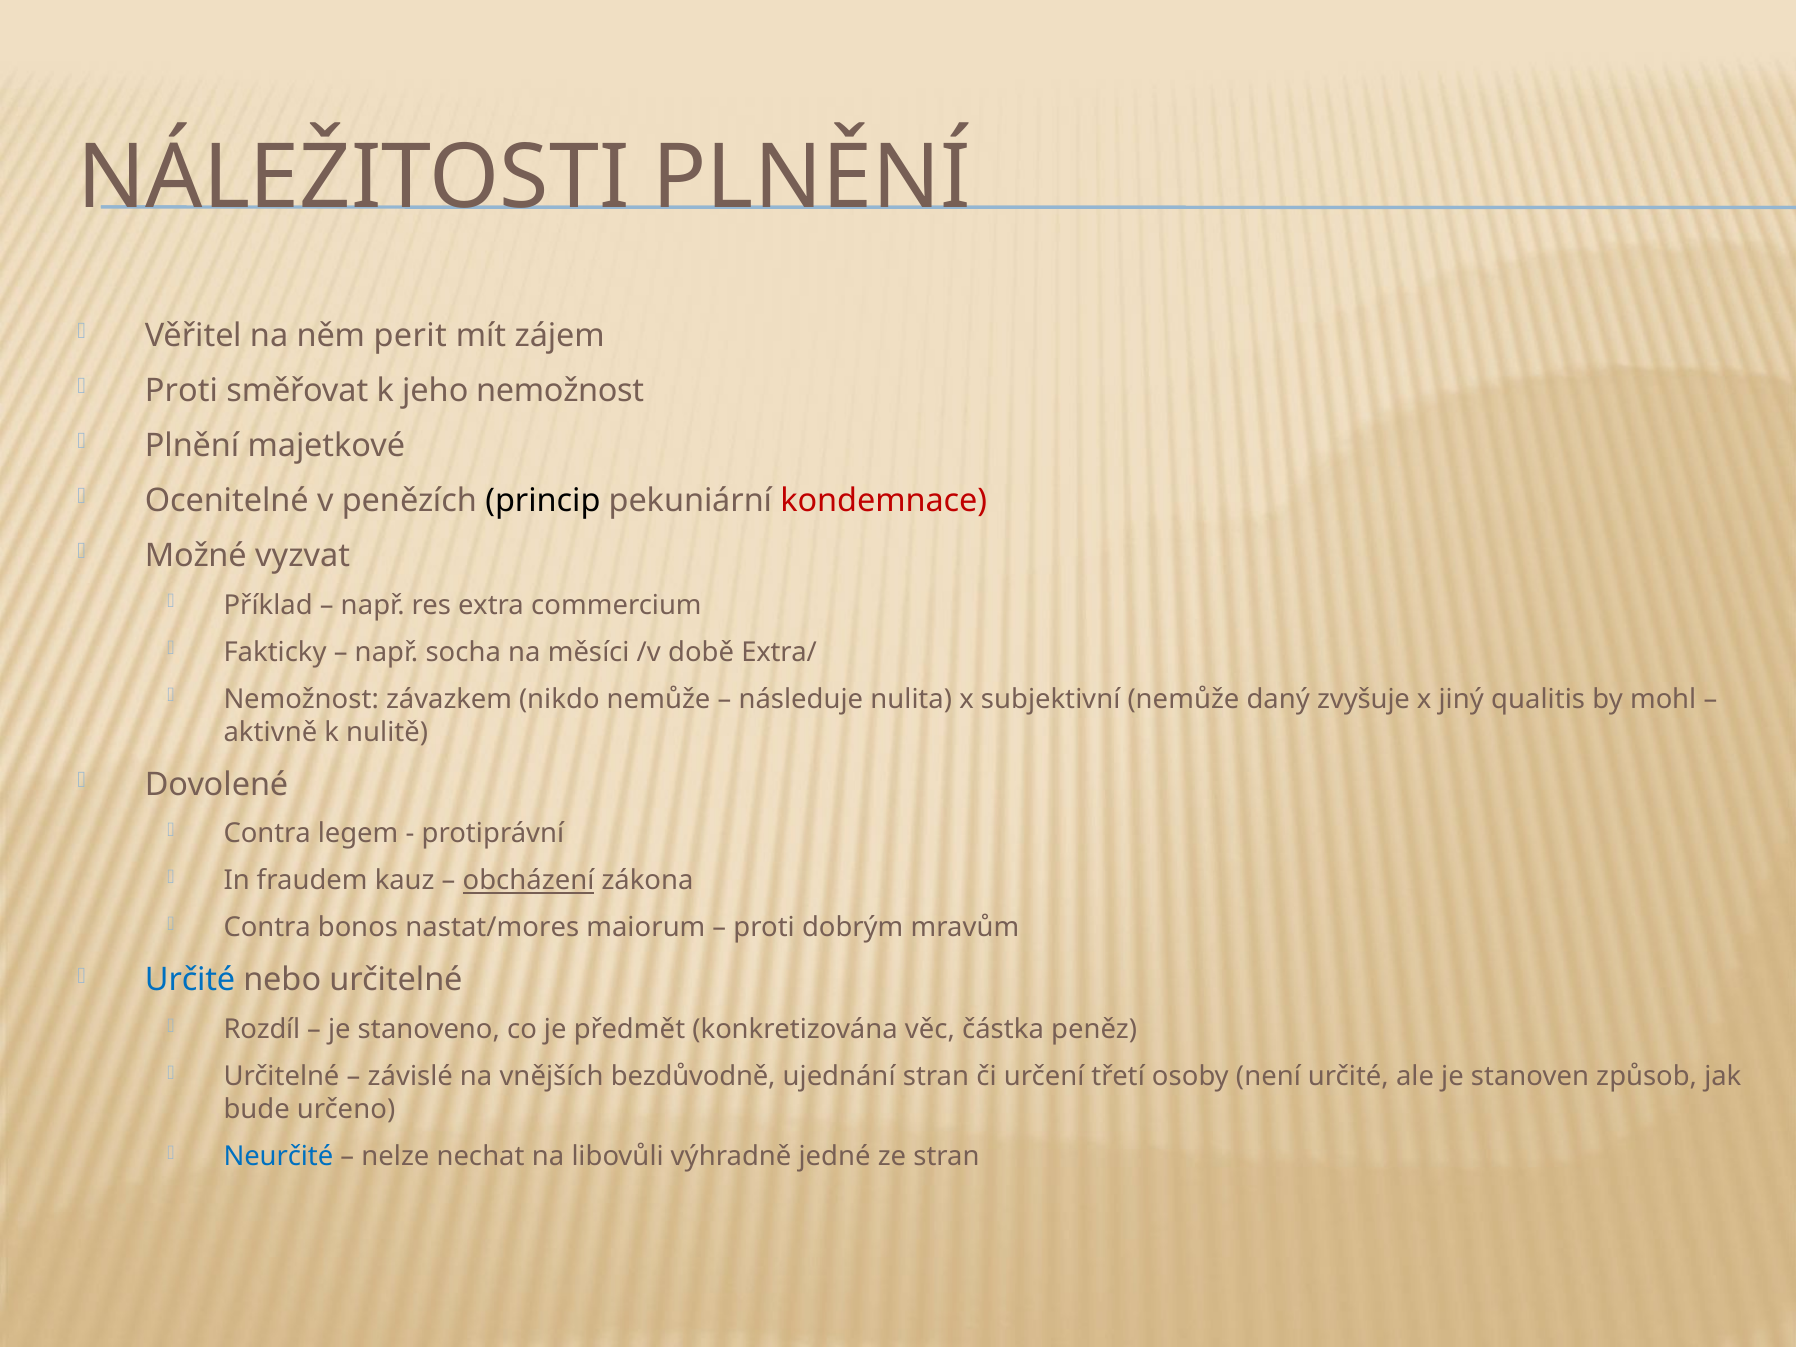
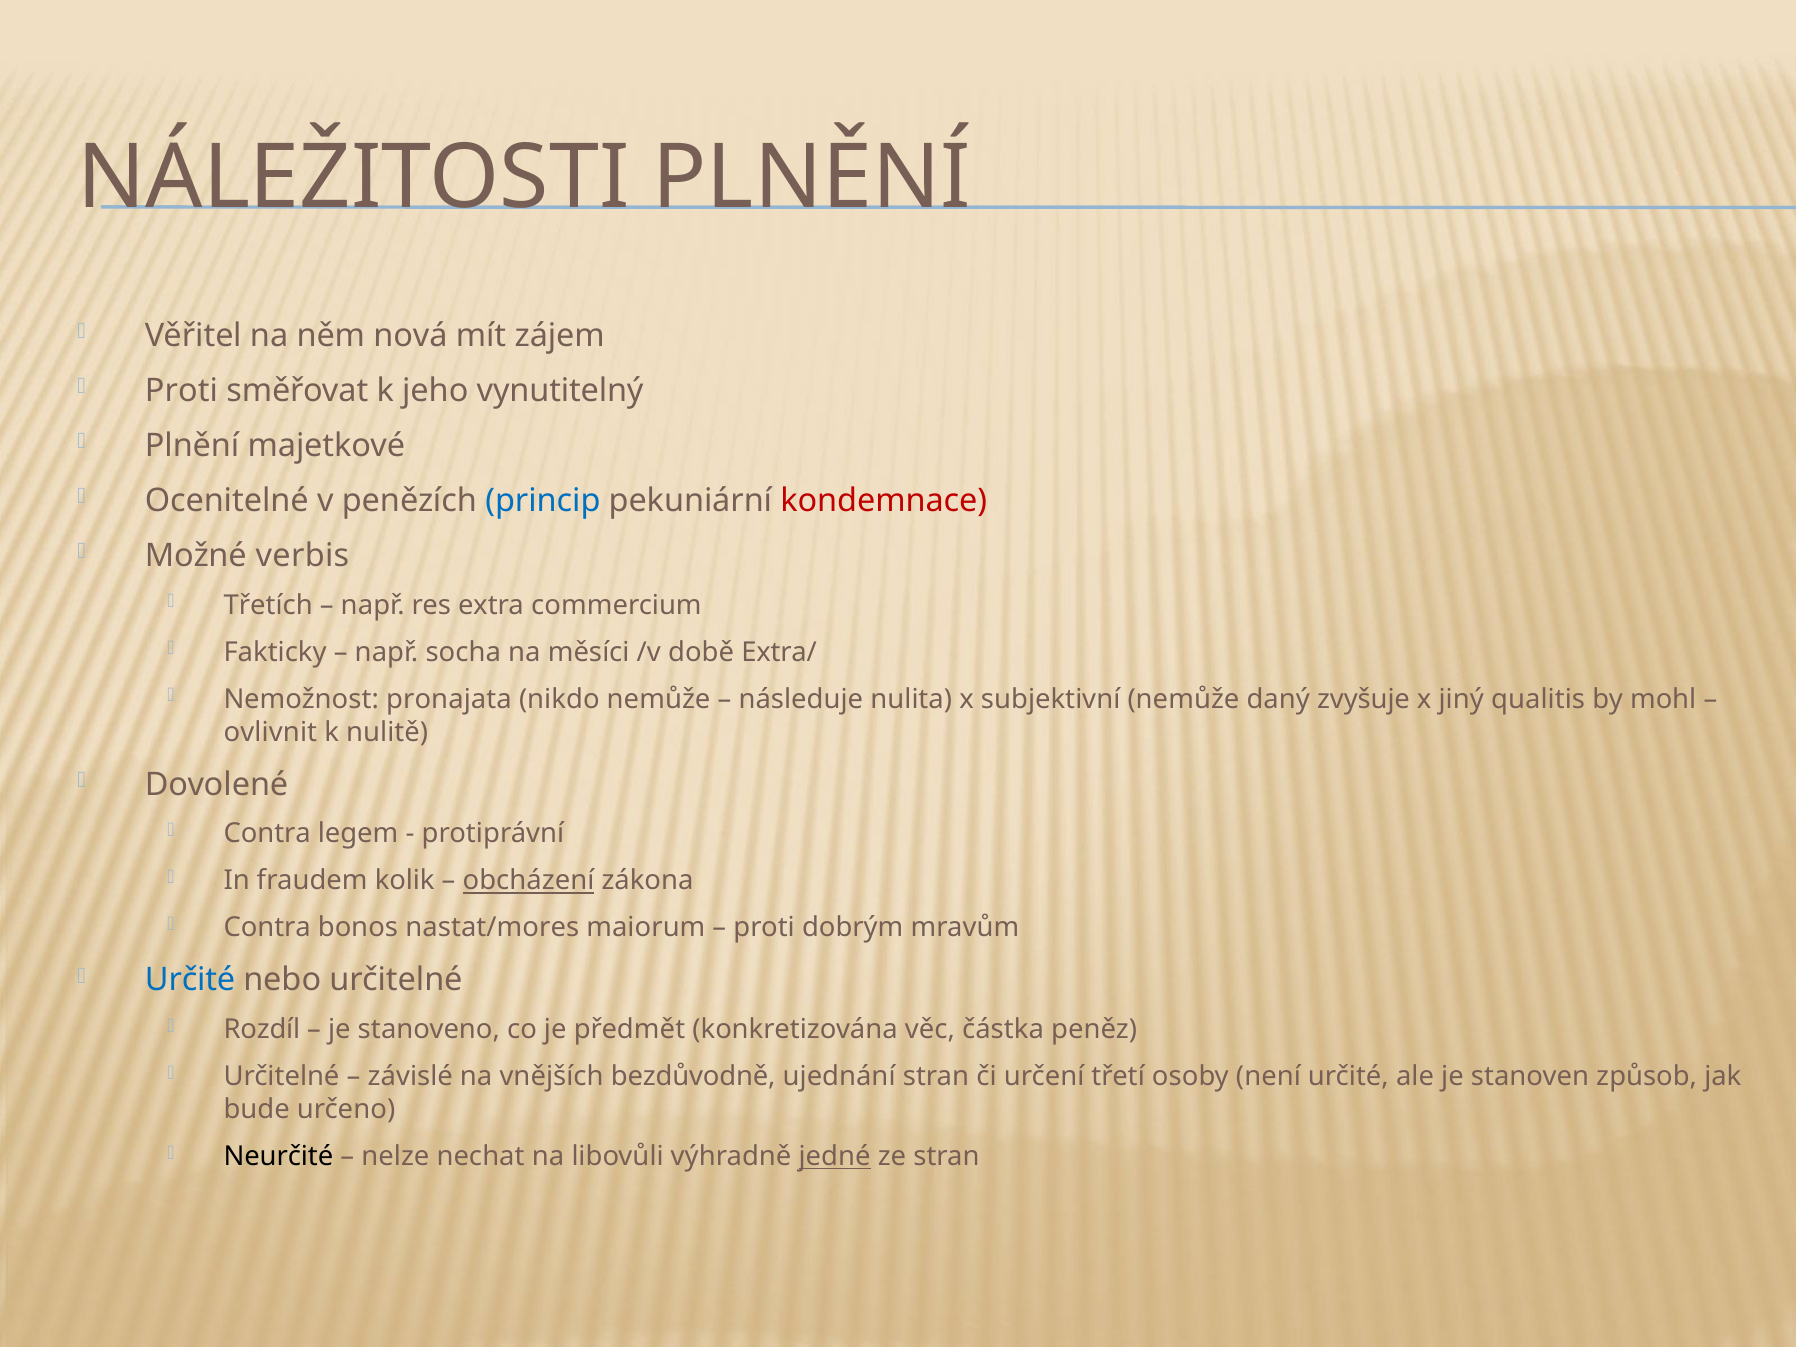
perit: perit -> nová (410, 336)
jeho nemožnost: nemožnost -> vynutitelný (560, 391)
princip colour: black -> blue (543, 501)
vyzvat: vyzvat -> verbis (302, 556)
Příklad: Příklad -> Třetích (268, 605)
závazkem: závazkem -> pronajata (449, 699)
aktivně: aktivně -> ovlivnit (270, 732)
kauz: kauz -> kolik (405, 881)
Neurčité colour: blue -> black (278, 1157)
jedné underline: none -> present (835, 1157)
